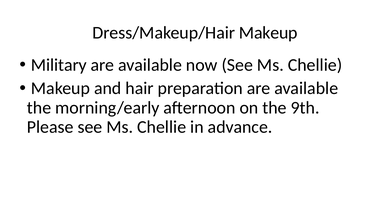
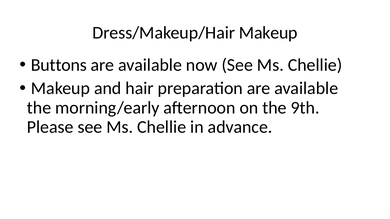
Military: Military -> Buttons (59, 65)
